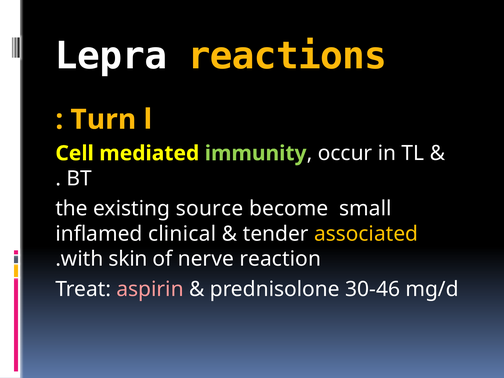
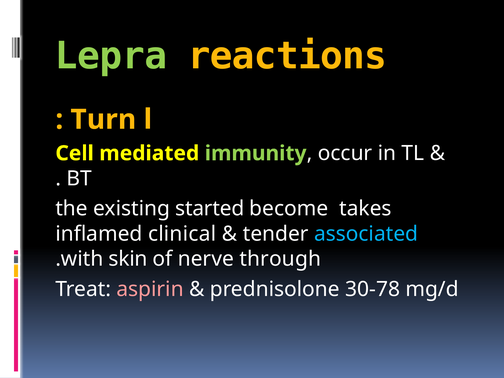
Lepra colour: white -> light green (111, 56)
source: source -> started (210, 209)
small: small -> takes (365, 209)
associated colour: yellow -> light blue (366, 234)
reaction: reaction -> through (280, 259)
30-46: 30-46 -> 30-78 (373, 289)
